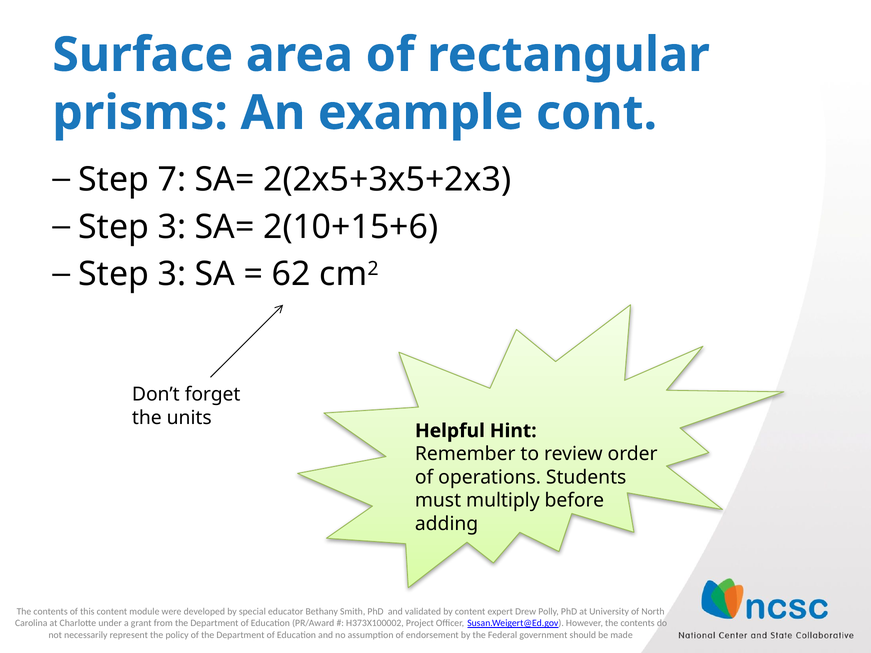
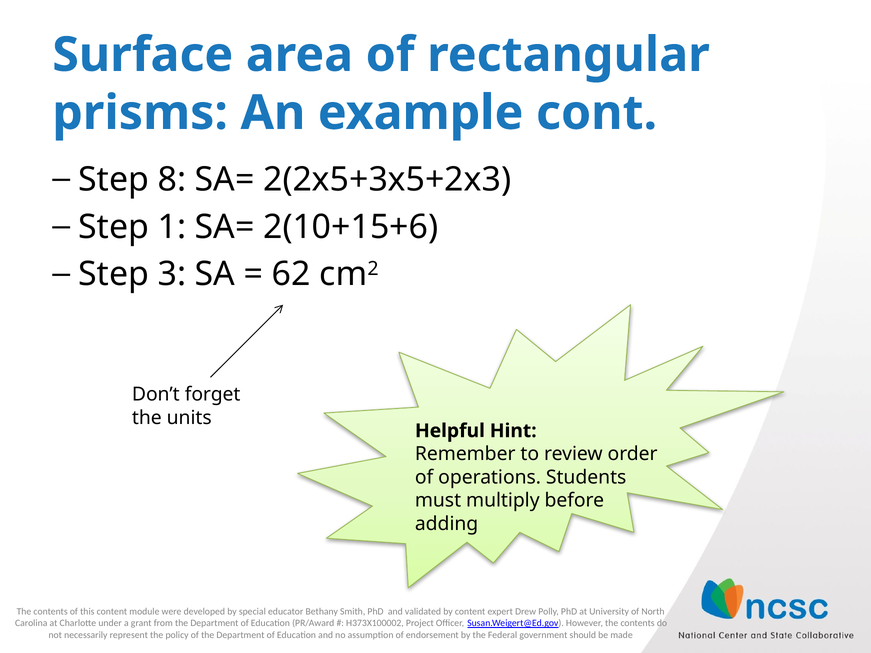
7: 7 -> 8 (172, 179)
3: 3 -> 1 (172, 227)
